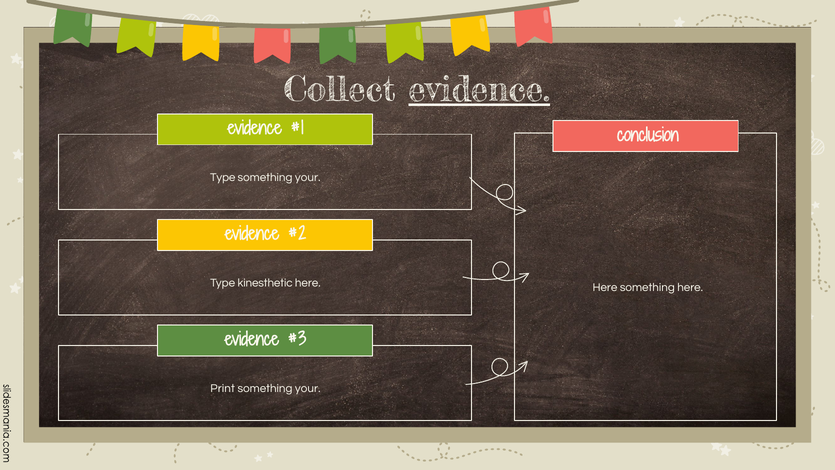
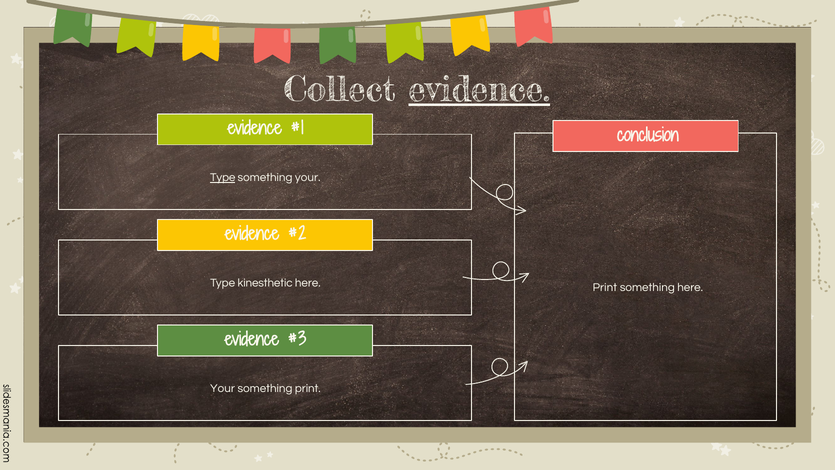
Type underline: none -> present (223, 177)
Here: Here -> Print (605, 287)
Print: Print -> Your (223, 388)
your: your -> print (308, 388)
